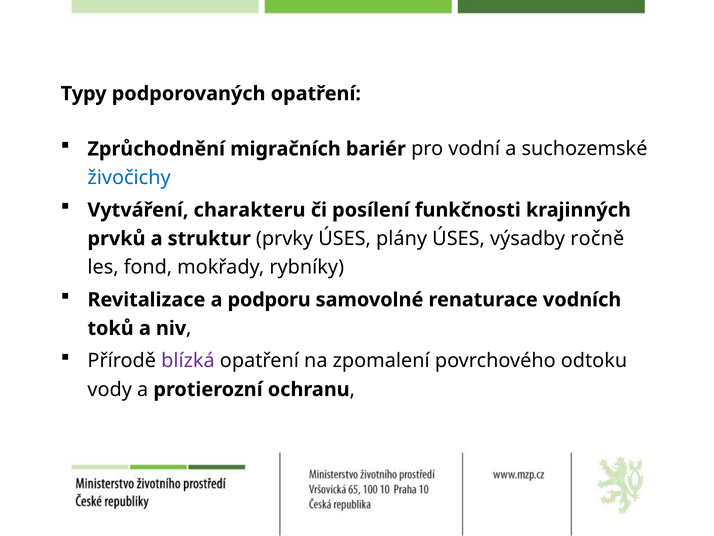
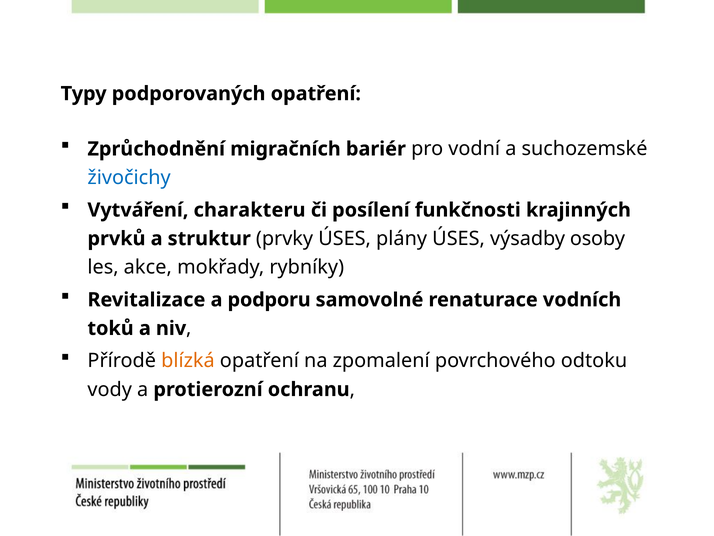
ročně: ročně -> osoby (598, 238)
fond: fond -> akce (148, 267)
blízká colour: purple -> orange (188, 361)
